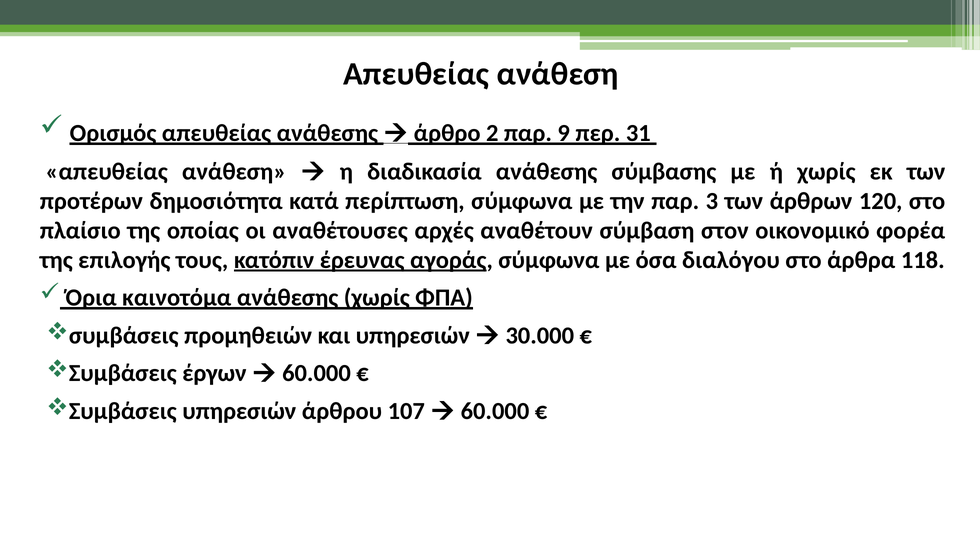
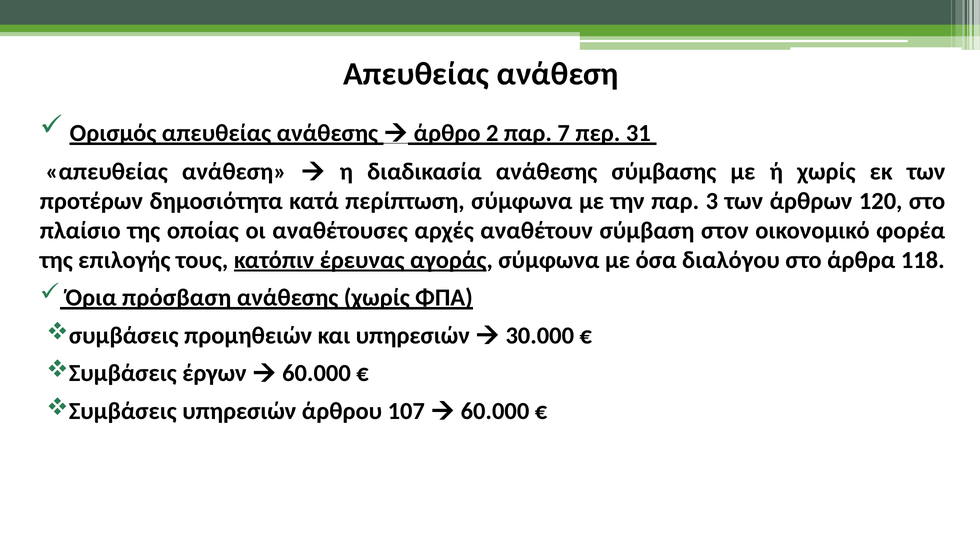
9: 9 -> 7 (564, 133)
καινοτόμα: καινοτόμα -> πρόσβαση (177, 298)
